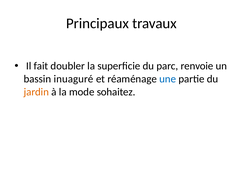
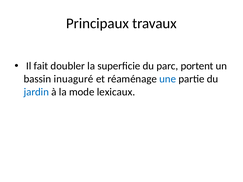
renvoie: renvoie -> portent (197, 66)
jardin colour: orange -> blue (36, 92)
sohaitez: sohaitez -> lexicaux (116, 92)
